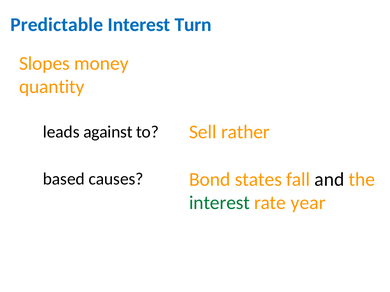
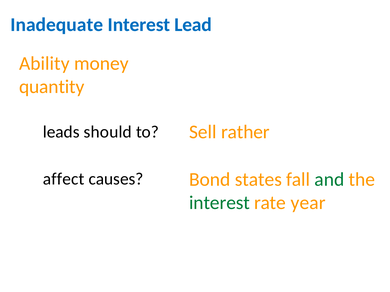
Predictable: Predictable -> Inadequate (57, 25)
Turn: Turn -> Lead (193, 25)
Slopes: Slopes -> Ability (44, 64)
against: against -> should (108, 132)
and colour: black -> green (329, 180)
based: based -> affect (64, 179)
